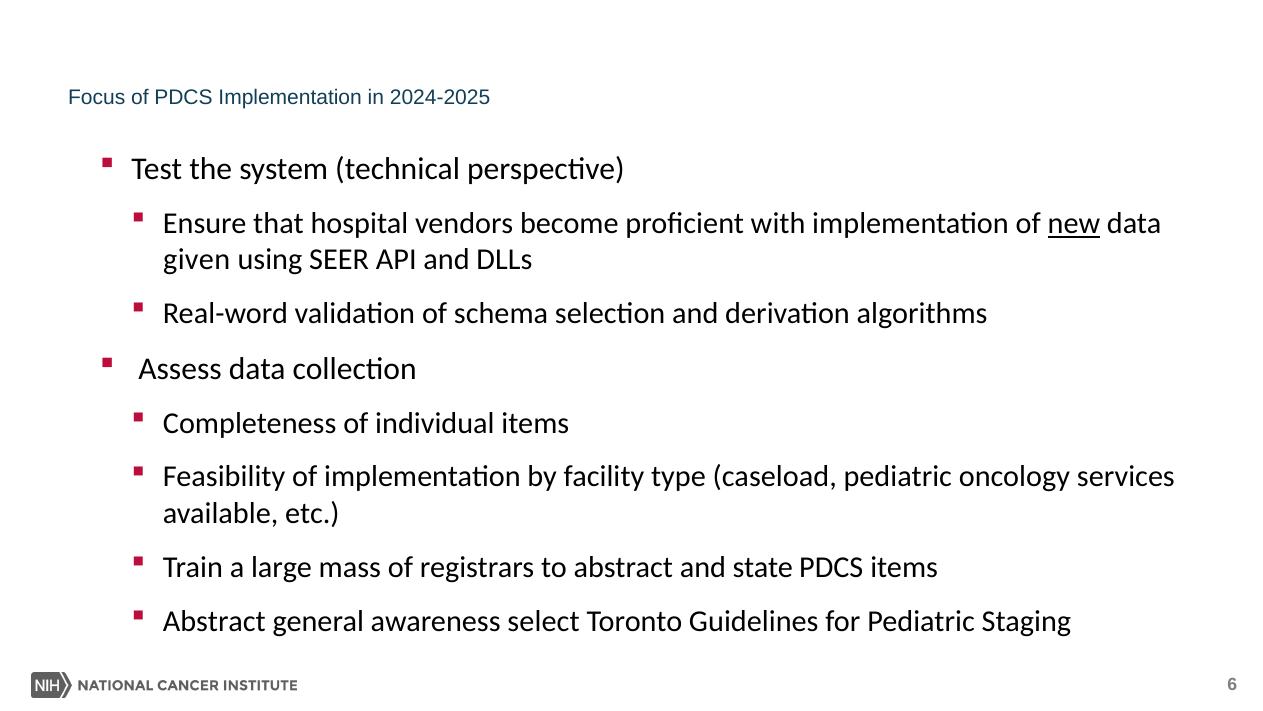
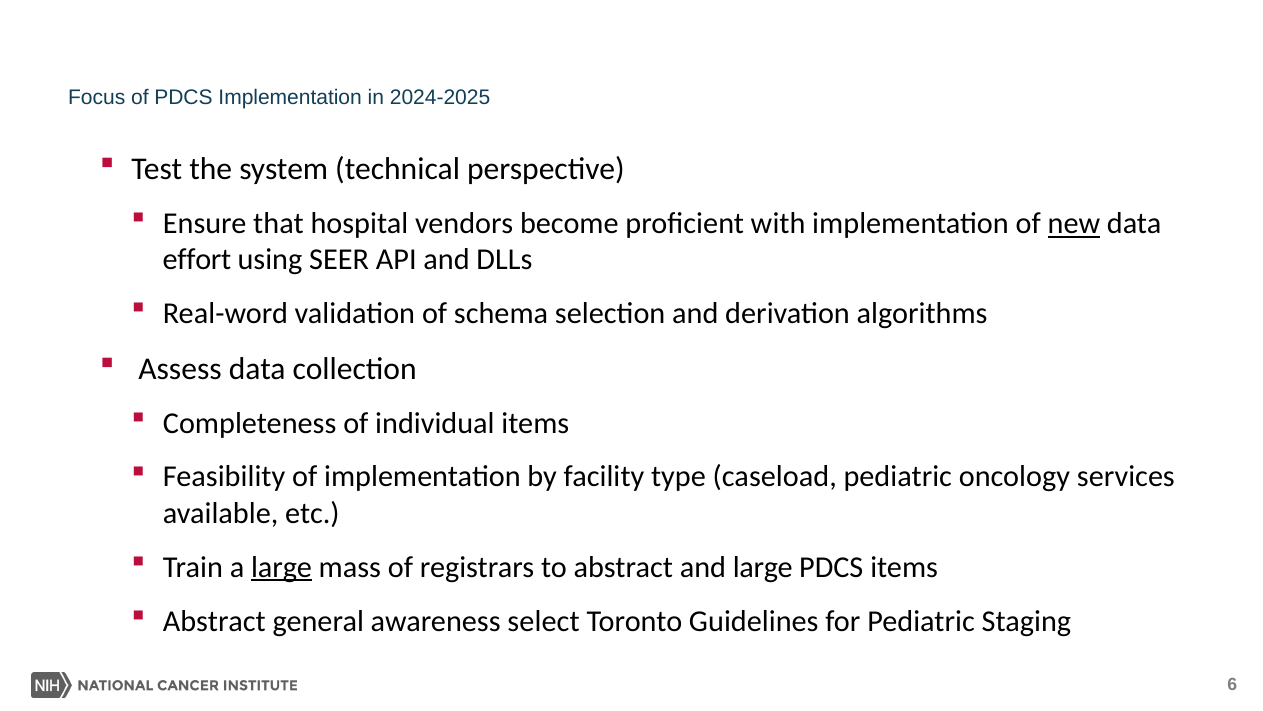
given: given -> effort (197, 260)
large underline: none -> present (282, 567)
and state: state -> large (763, 567)
